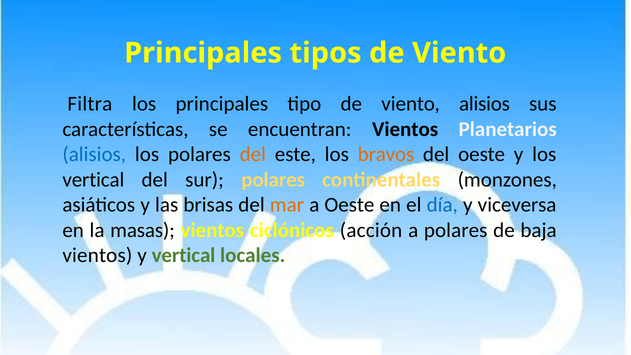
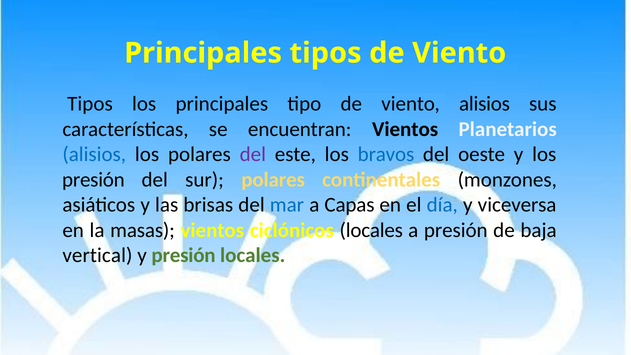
Filtra: Filtra -> Tipos (90, 104)
del colour: orange -> purple (253, 154)
bravos colour: orange -> blue (386, 154)
vertical: vertical -> presión (93, 180)
mar colour: orange -> blue (287, 205)
a Oeste: Oeste -> Capas (349, 205)
ciclónicos acción: acción -> locales (371, 230)
a polares: polares -> presión (456, 230)
vientos: vientos -> vertical (97, 255)
y vertical: vertical -> presión (184, 255)
